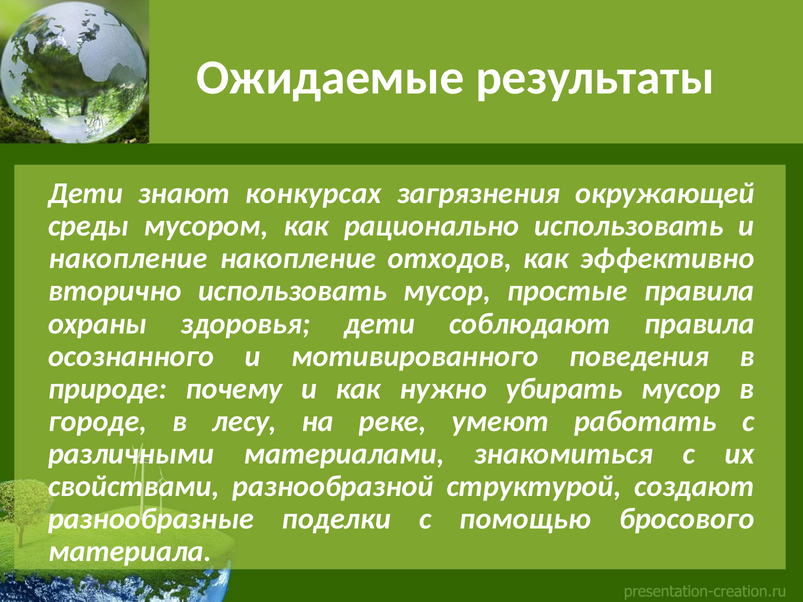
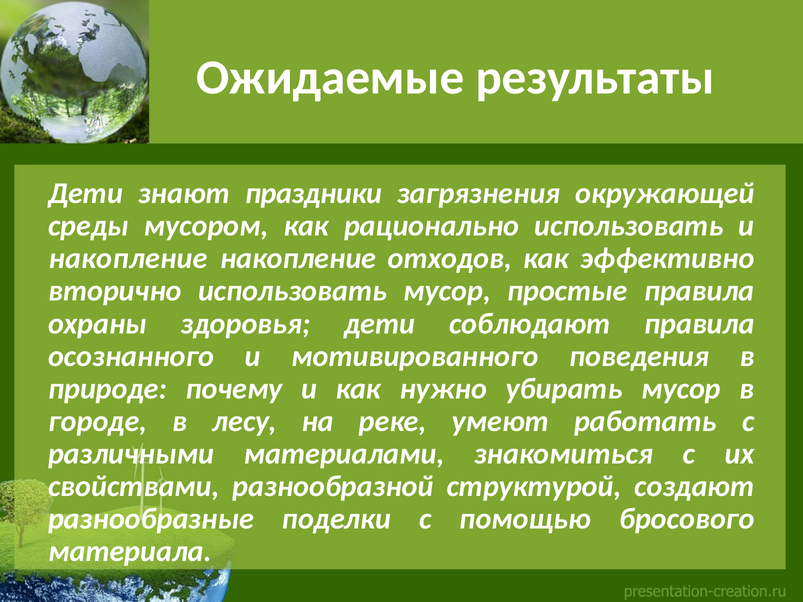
конкурсах: конкурсах -> праздники (314, 193)
